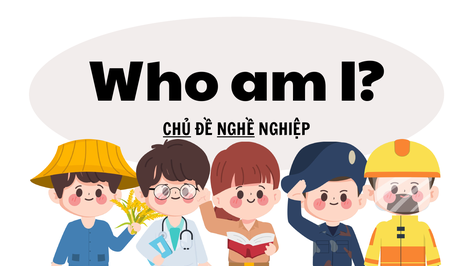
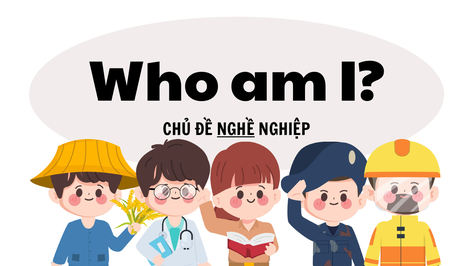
CHỦ underline: present -> none (177, 130)
